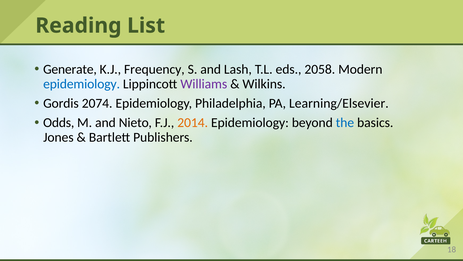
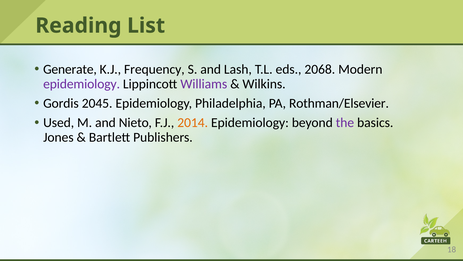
2058: 2058 -> 2068 (320, 69)
epidemiology colour: blue -> purple (82, 84)
2074: 2074 -> 2045 (97, 103)
Learning/Elsevier: Learning/Elsevier -> Rothman/Elsevier (339, 103)
Odds: Odds -> Used (59, 123)
the colour: blue -> purple (345, 123)
